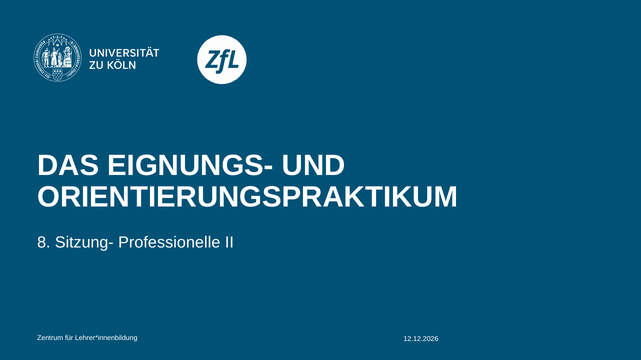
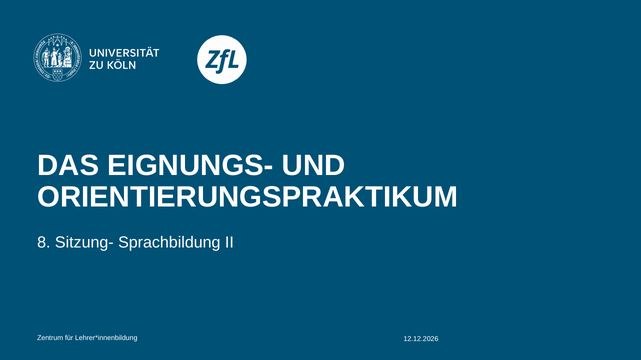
Professionelle: Professionelle -> Sprachbildung (169, 243)
